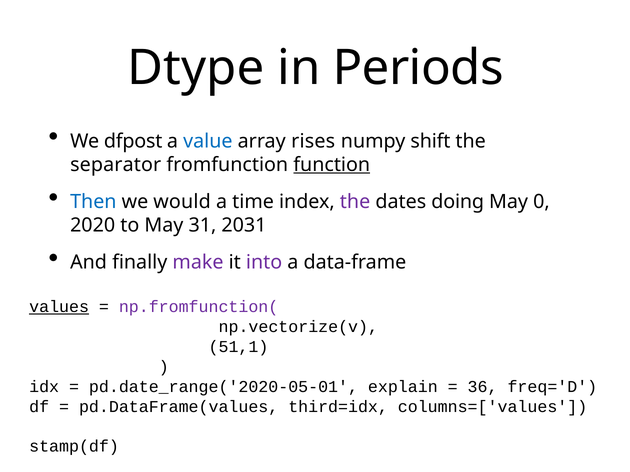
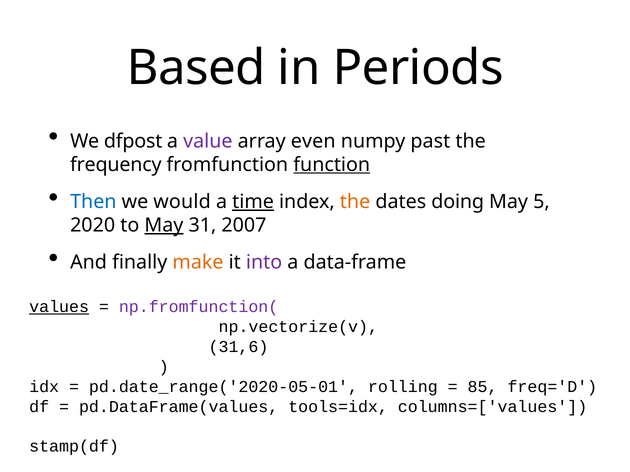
Dtype: Dtype -> Based (196, 68)
value colour: blue -> purple (208, 141)
rises: rises -> even (313, 141)
shift: shift -> past (430, 141)
separator: separator -> frequency (116, 165)
time underline: none -> present (253, 202)
the colour: purple -> orange (355, 202)
0: 0 -> 5 (541, 202)
May underline: none -> present (164, 226)
2031: 2031 -> 2007 (244, 226)
make colour: purple -> orange (198, 263)
51,1: 51,1 -> 31,6 (239, 347)
explain: explain -> rolling (403, 387)
36: 36 -> 85 (483, 387)
third=idx: third=idx -> tools=idx (338, 407)
